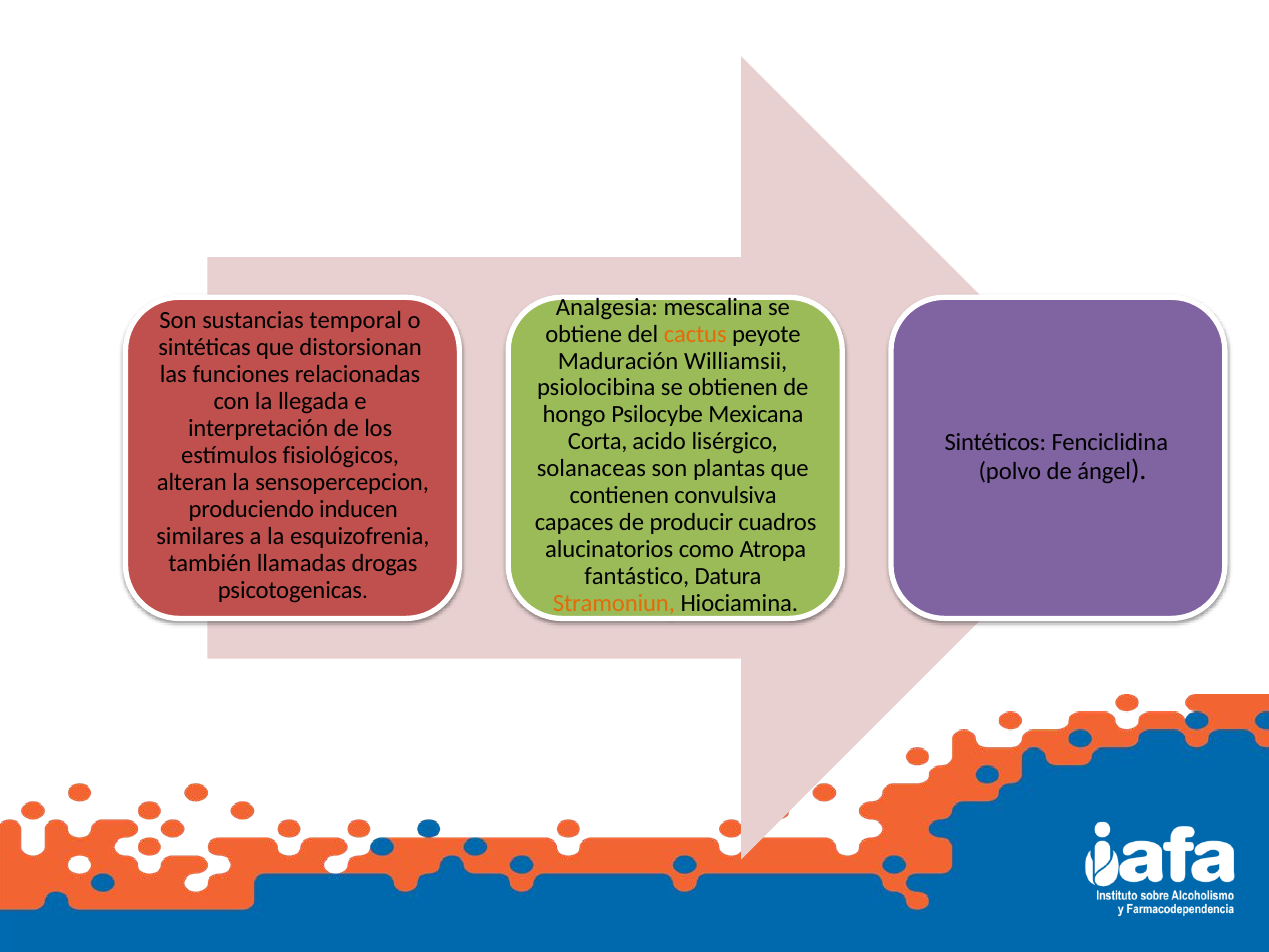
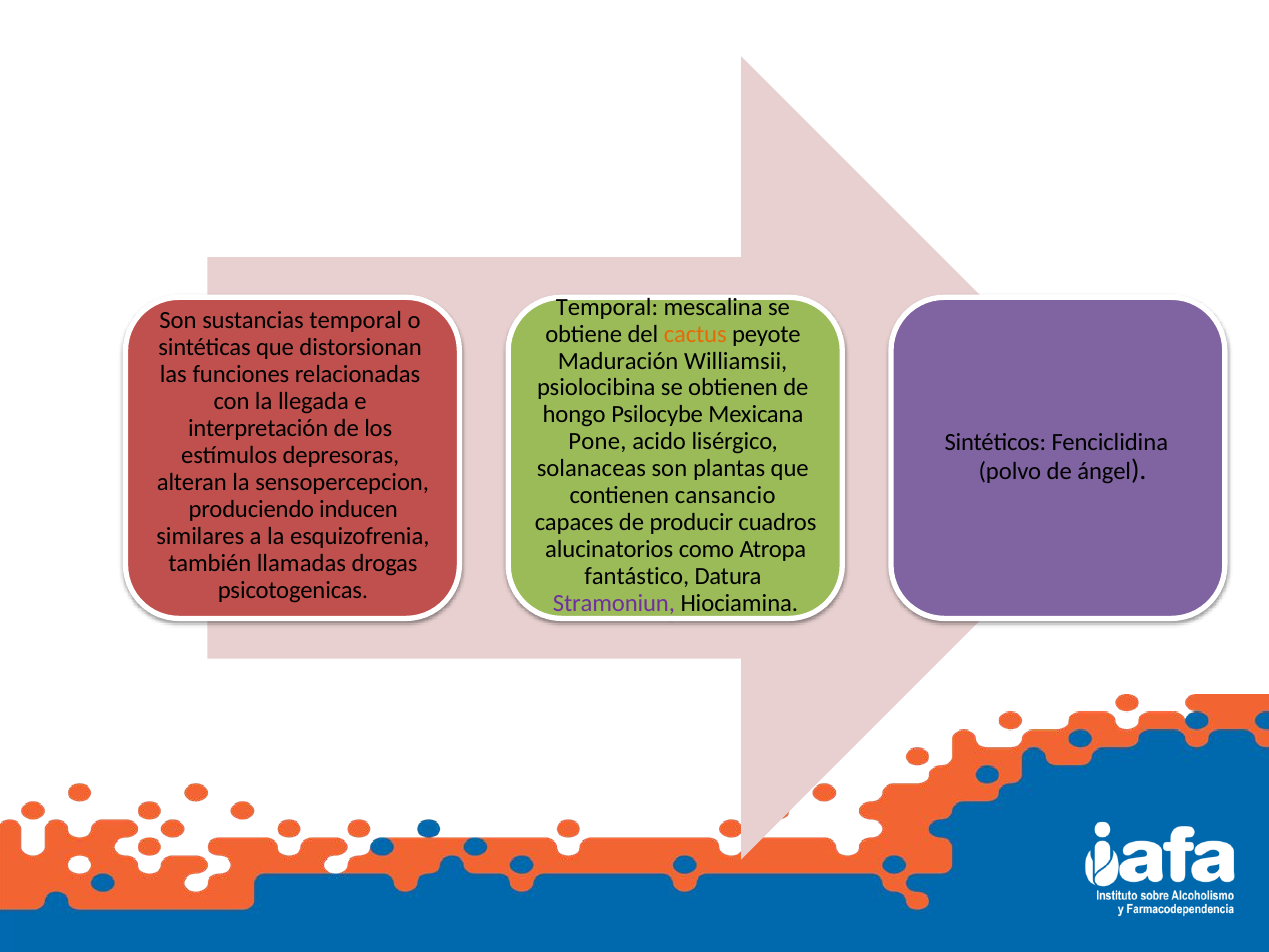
Analgesia: Analgesia -> Temporal (607, 307)
Corta: Corta -> Pone (597, 442)
fisiológicos: fisiológicos -> depresoras (341, 455)
convulsiva: convulsiva -> cansancio (725, 496)
Stramoniun colour: orange -> purple (614, 604)
